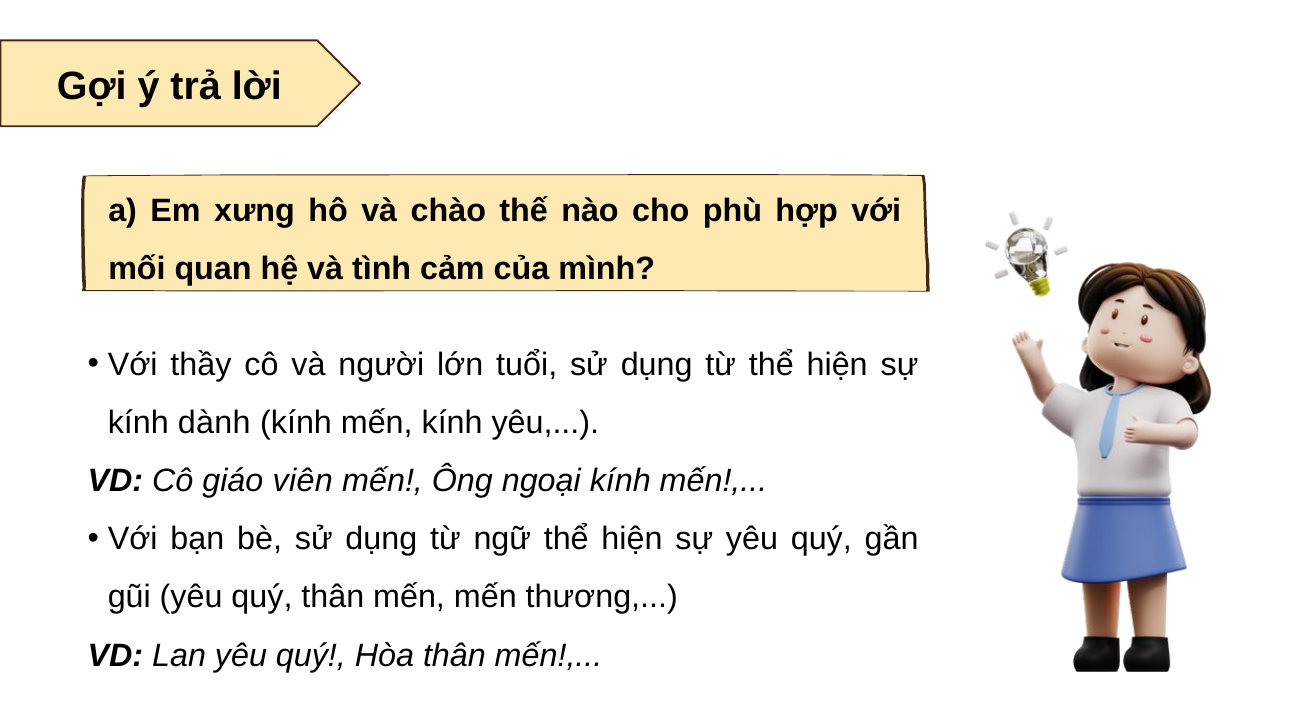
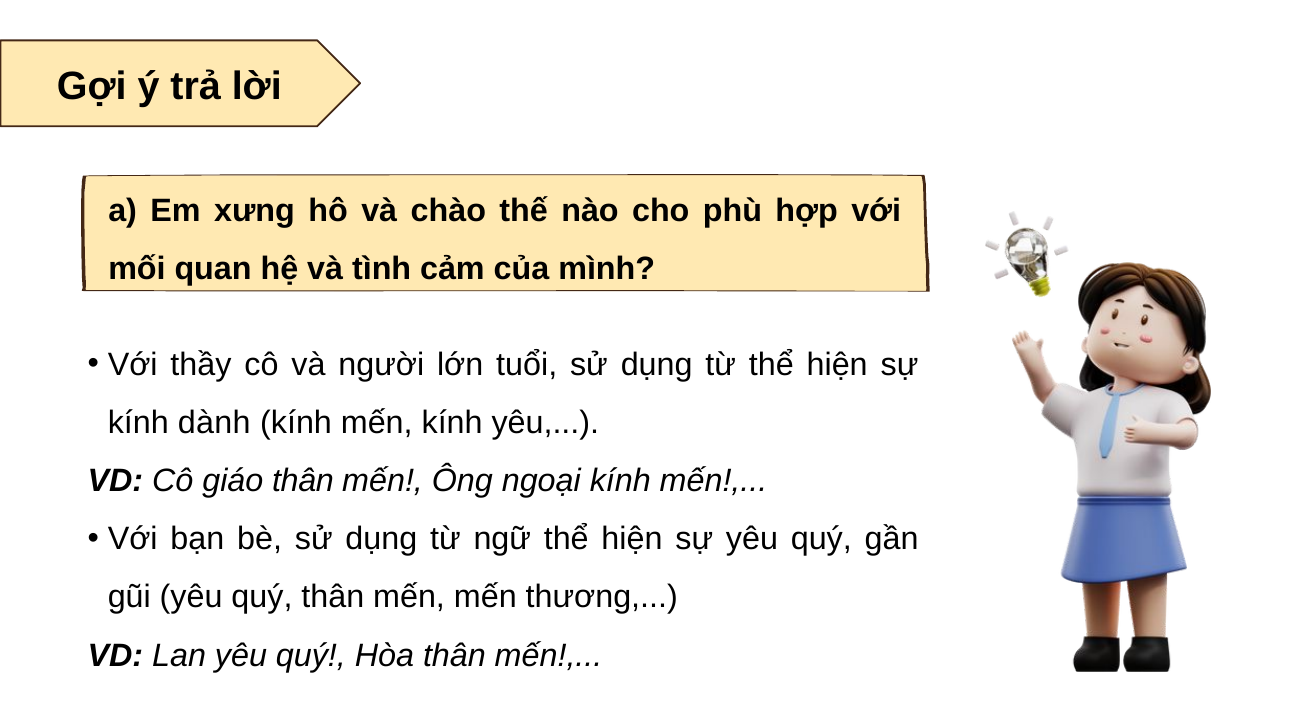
giáo viên: viên -> thân (303, 481)
